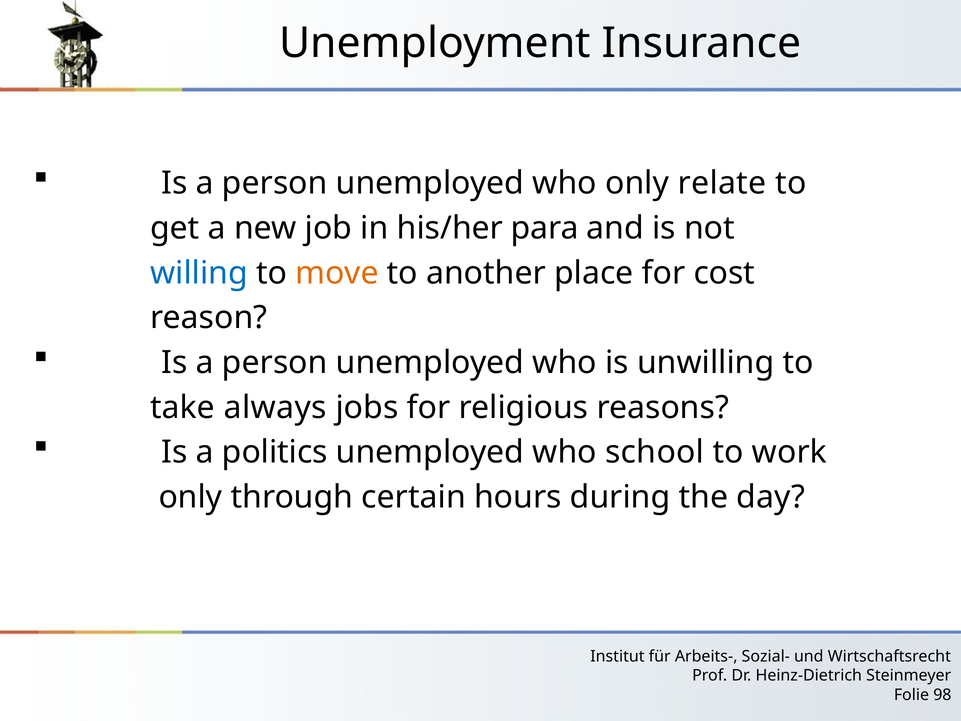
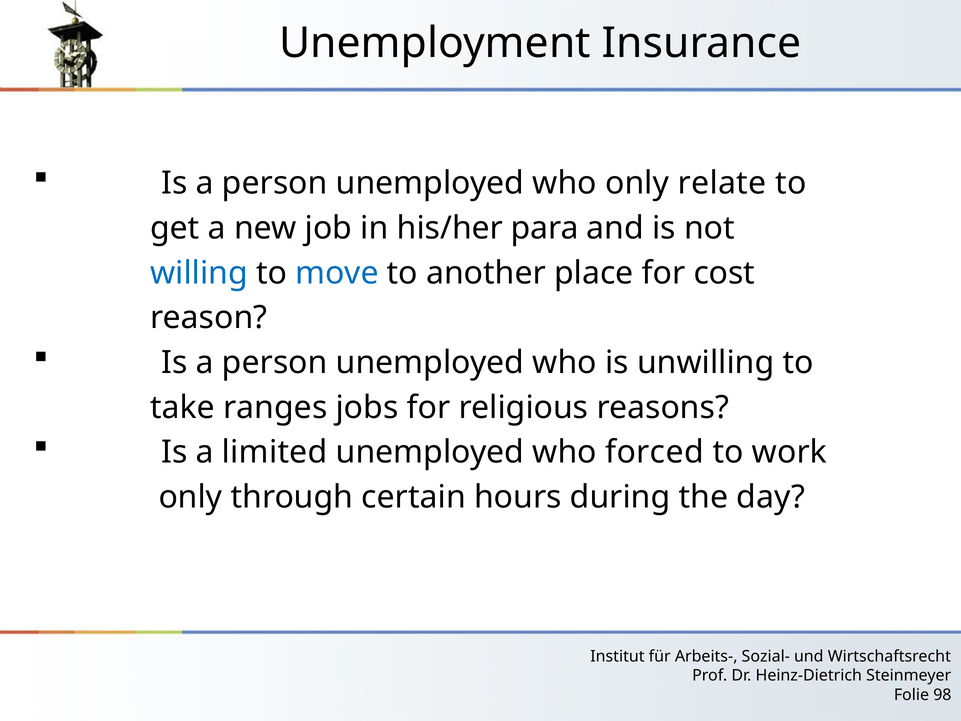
move colour: orange -> blue (337, 273)
always: always -> ranges (275, 407)
politics: politics -> limited (275, 452)
school: school -> forced (655, 452)
